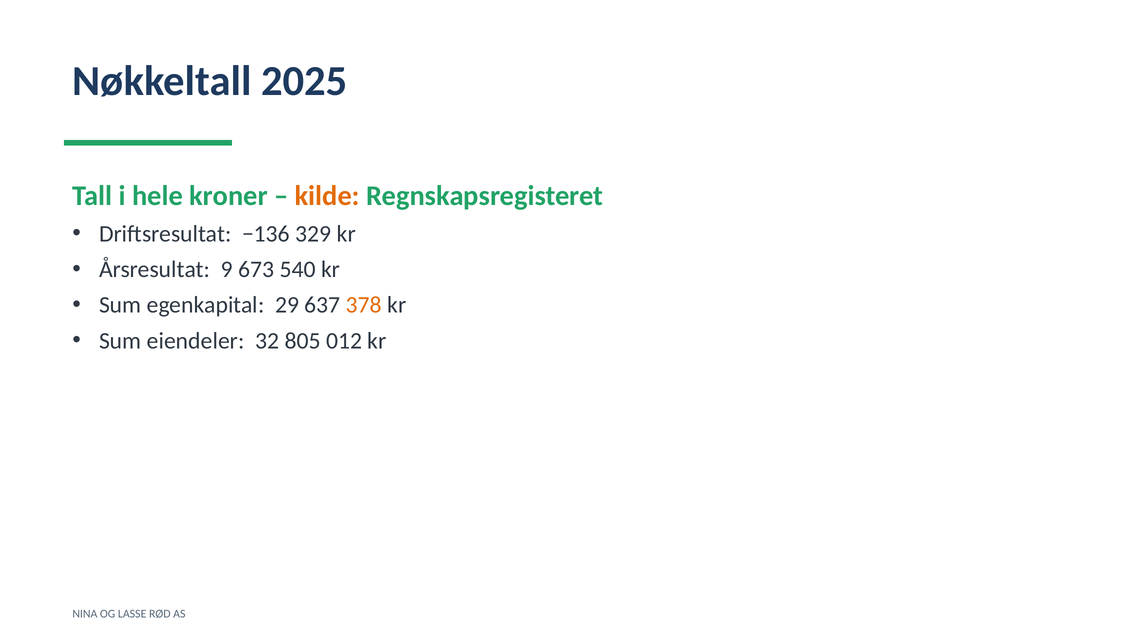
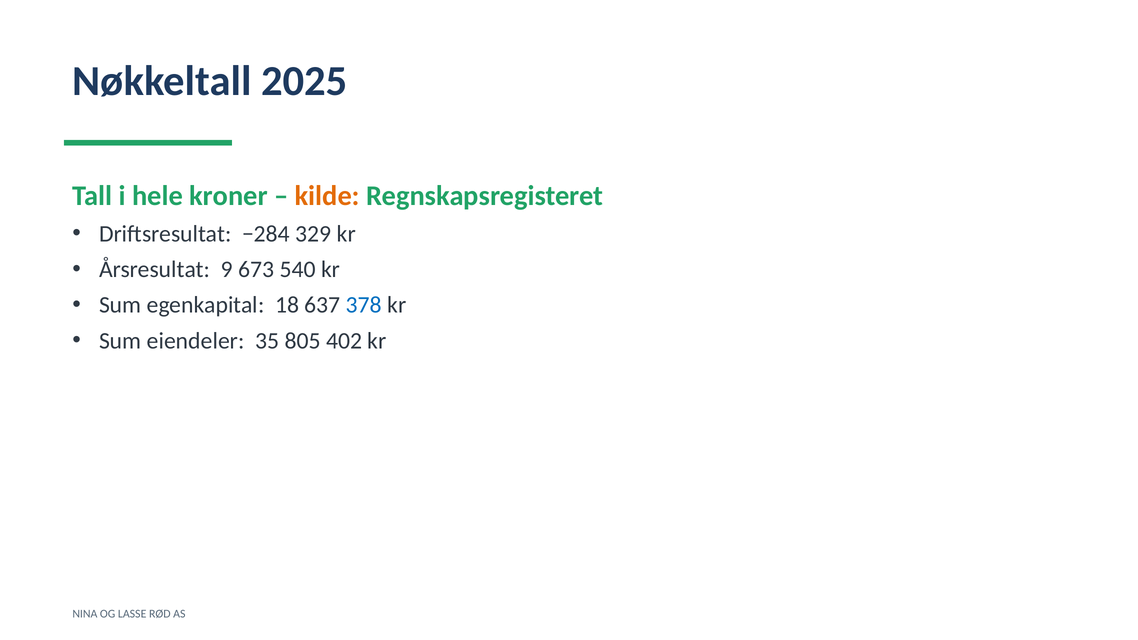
−136: −136 -> −284 (266, 234)
29: 29 -> 18 (287, 305)
378 colour: orange -> blue (364, 305)
32: 32 -> 35 (267, 341)
012: 012 -> 402 (344, 341)
